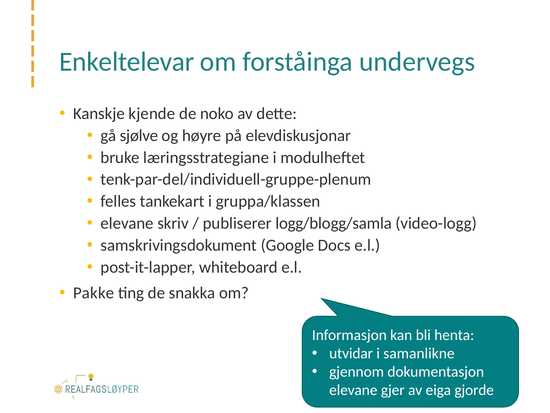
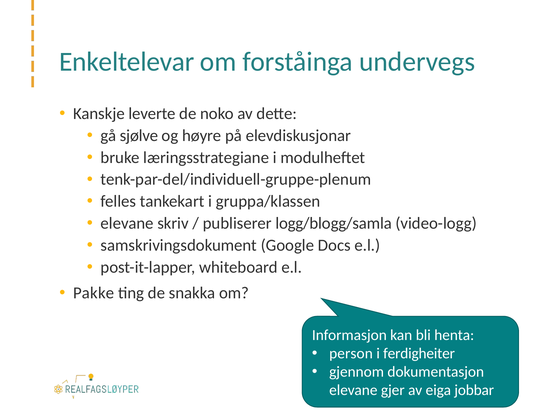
kjende: kjende -> leverte (152, 113)
utvidar: utvidar -> person (351, 353)
samanlikne: samanlikne -> ferdigheiter (419, 353)
gjorde: gjorde -> jobbar (474, 390)
